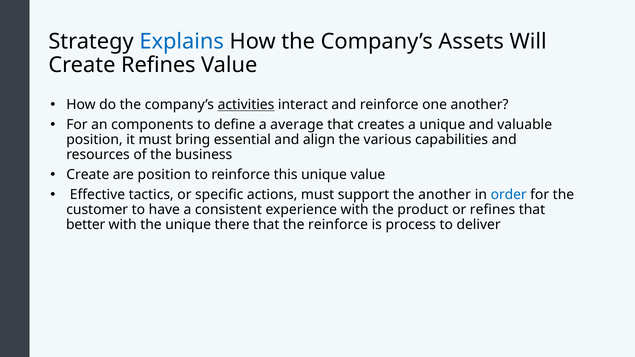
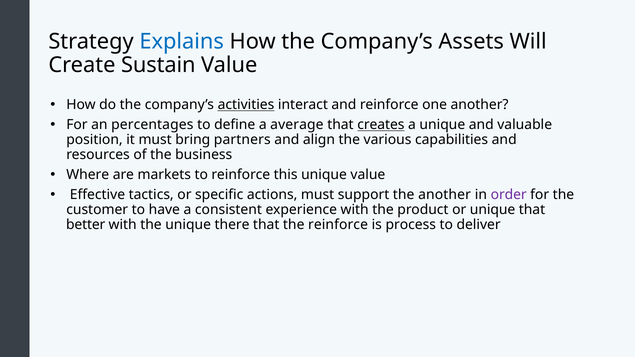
Create Refines: Refines -> Sustain (158, 65)
components: components -> percentages (152, 125)
creates underline: none -> present (381, 125)
essential: essential -> partners (242, 140)
Create: Create -> Where (88, 175)
are position: position -> markets (164, 175)
order colour: blue -> purple (509, 195)
or refines: refines -> unique (493, 210)
